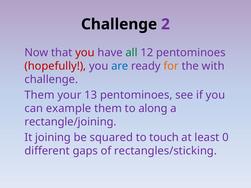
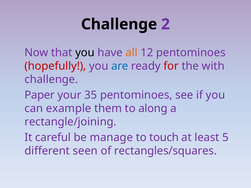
you colour: red -> black (85, 53)
all colour: green -> orange (132, 53)
for colour: orange -> red (171, 66)
Them: Them -> Paper (40, 95)
13: 13 -> 35 (91, 95)
joining: joining -> careful (53, 138)
squared: squared -> manage (111, 138)
0: 0 -> 5 (225, 138)
gaps: gaps -> seen (85, 151)
rectangles/sticking: rectangles/sticking -> rectangles/squares (166, 151)
